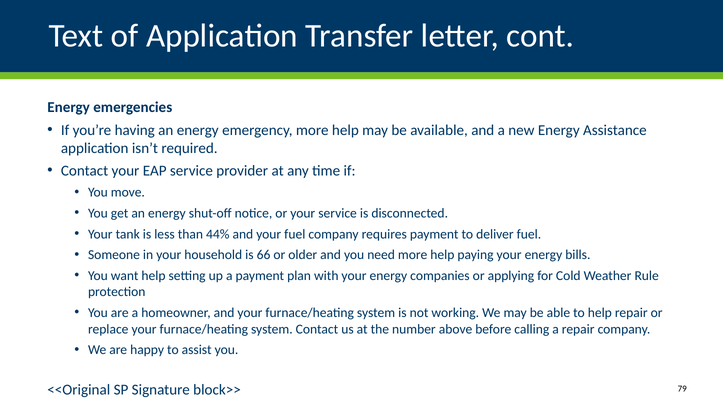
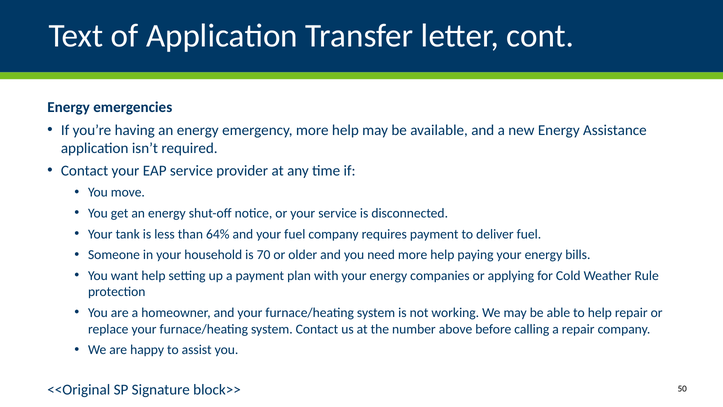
44%: 44% -> 64% (218, 234)
66: 66 -> 70 (264, 255)
79: 79 -> 50 (682, 388)
